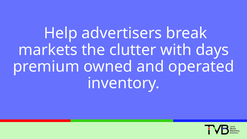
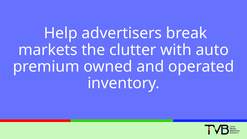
days: days -> auto (212, 50)
